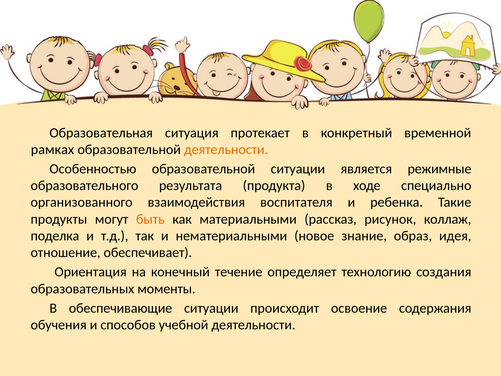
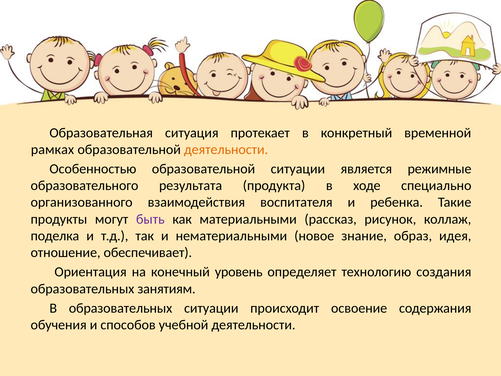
быть colour: orange -> purple (150, 219)
течение: течение -> уровень (239, 272)
моменты: моменты -> занятиям (166, 289)
В обеспечивающие: обеспечивающие -> образовательных (121, 308)
